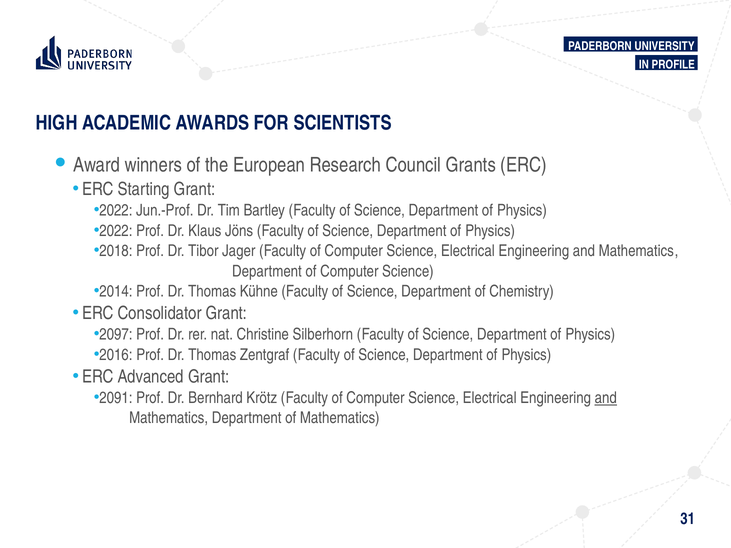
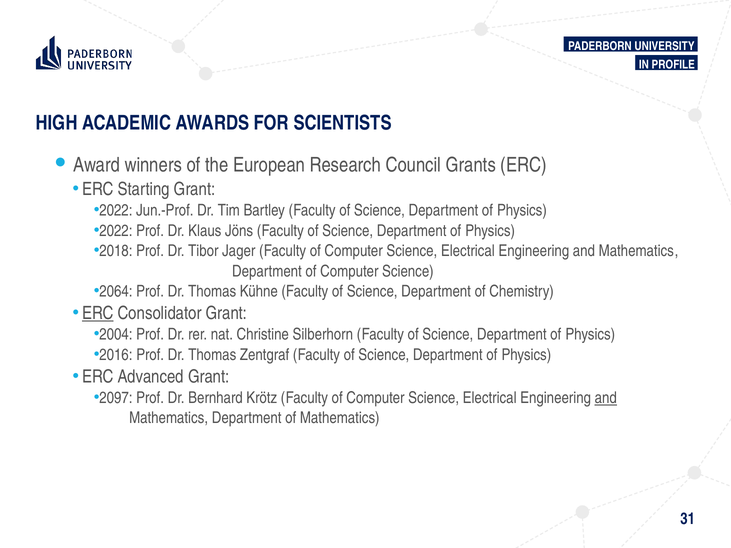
2014: 2014 -> 2064 (116, 292)
ERC underline: none -> present (98, 313)
2097: 2097 -> 2004 (116, 335)
2091: 2091 -> 2097 (116, 398)
